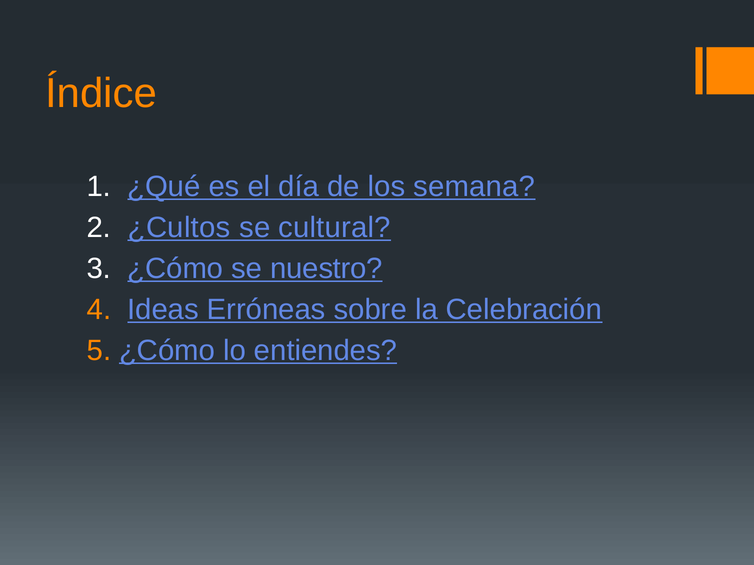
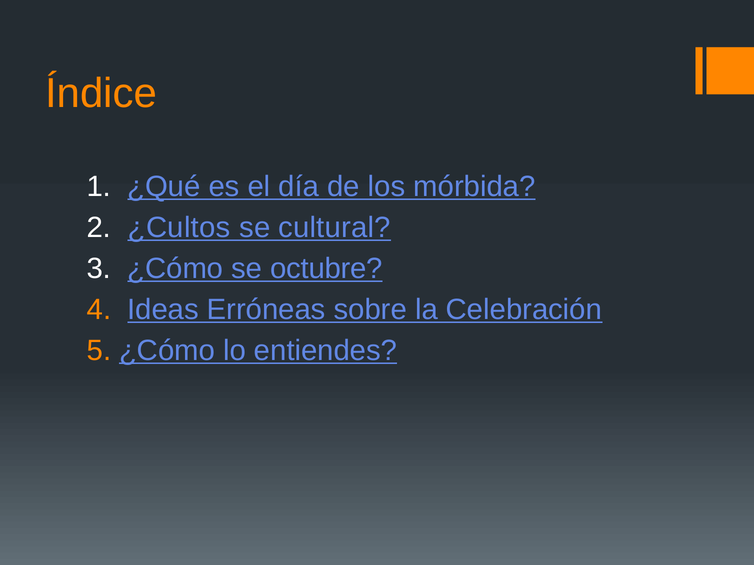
semana: semana -> mórbida (474, 187)
nuestro: nuestro -> octubre (327, 269)
